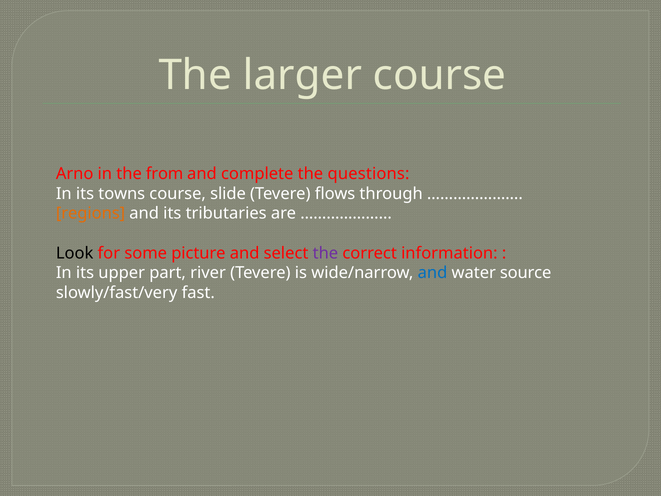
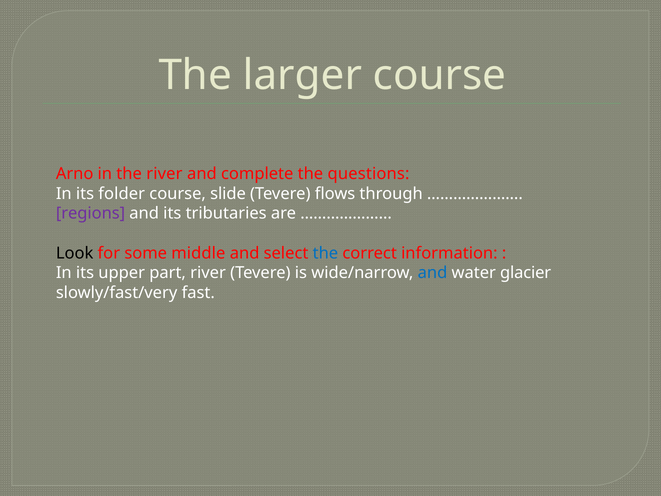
the from: from -> river (164, 174)
towns: towns -> folder (122, 194)
regions colour: orange -> purple (91, 213)
picture: picture -> middle (198, 253)
the colour: purple -> blue (325, 253)
source: source -> glacier (526, 273)
